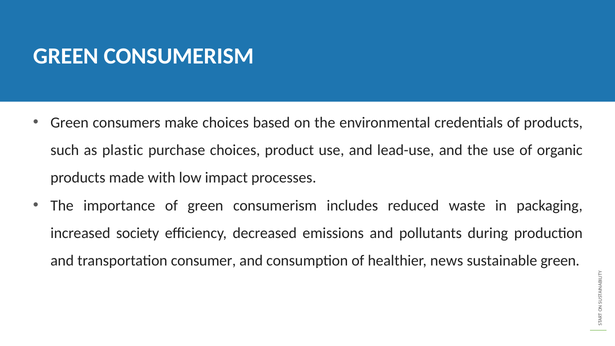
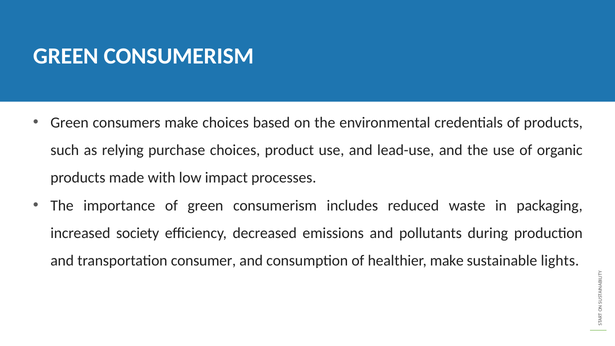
plastic: plastic -> relying (123, 150)
healthier news: news -> make (447, 261)
sustainable green: green -> lights (560, 261)
